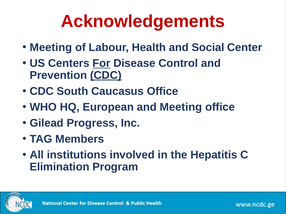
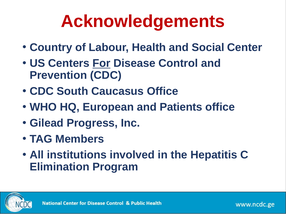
Meeting: Meeting -> Country (51, 47)
CDC underline: present -> none (106, 75)
and Meeting: Meeting -> Patients (181, 107)
